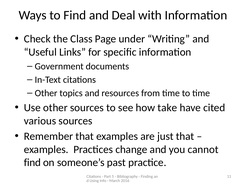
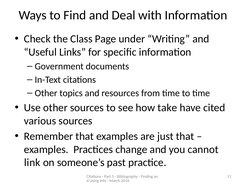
find: find -> link (32, 162)
